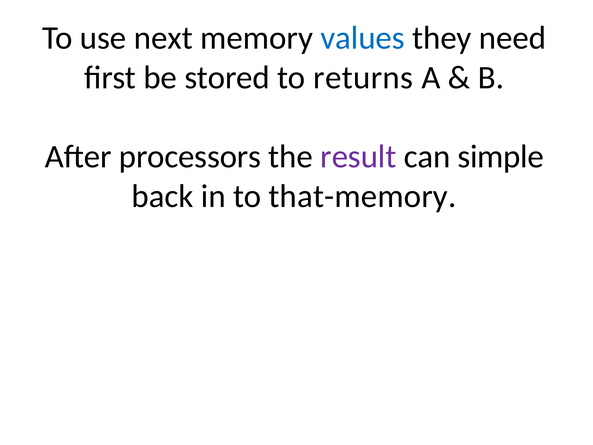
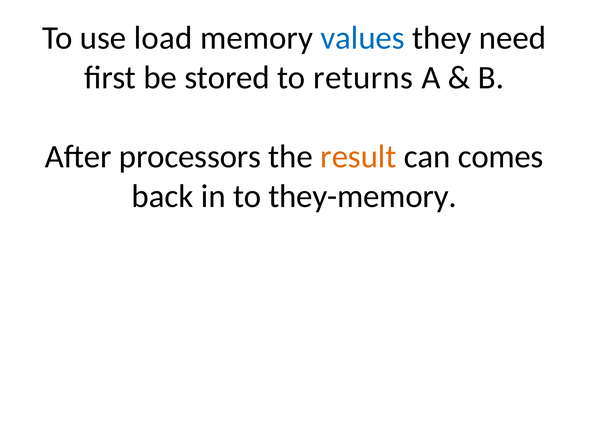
next: next -> load (163, 38)
result colour: purple -> orange (358, 157)
simple: simple -> comes (501, 157)
that-memory: that-memory -> they-memory (363, 196)
